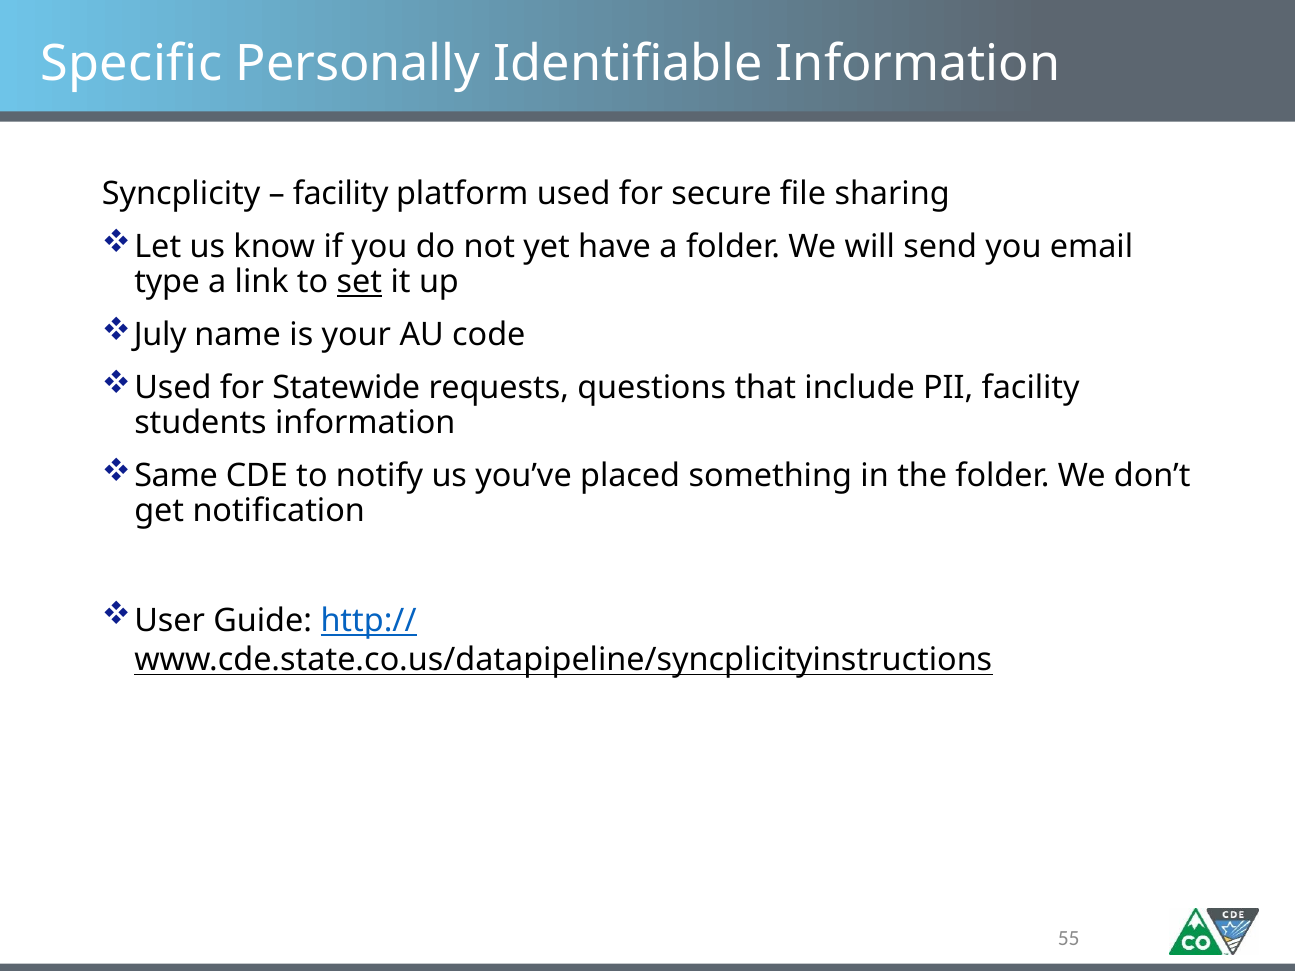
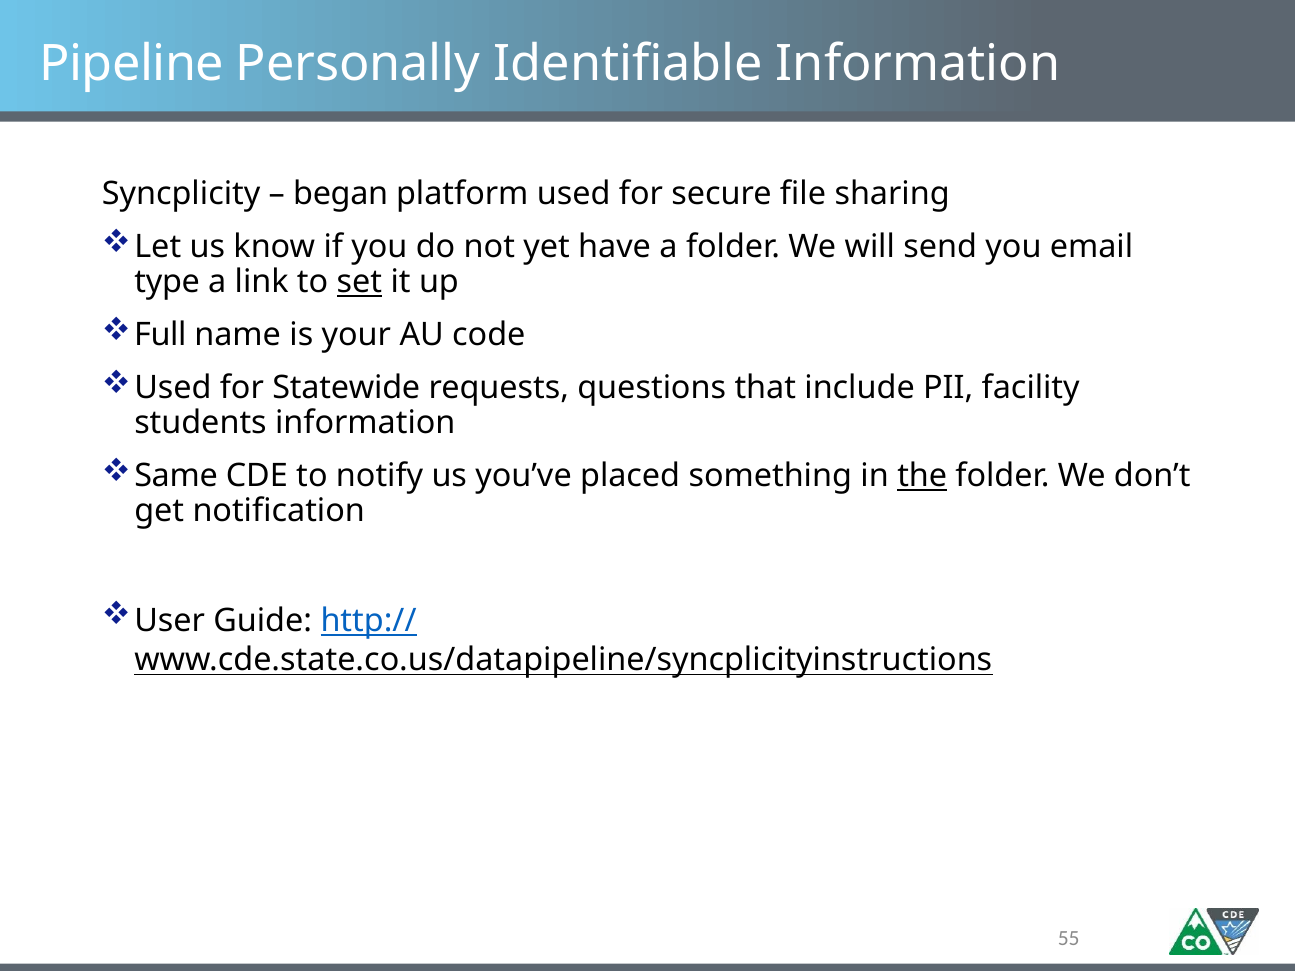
Specific: Specific -> Pipeline (132, 64)
facility: facility -> began (341, 194)
July: July -> Full (160, 335)
the underline: none -> present (922, 476)
